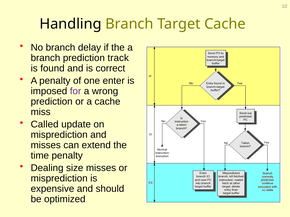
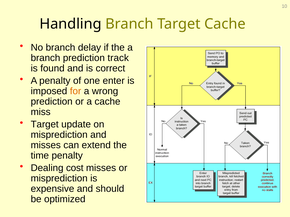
for colour: purple -> orange (76, 91)
Called: Called -> Target (45, 125)
size: size -> cost (75, 168)
